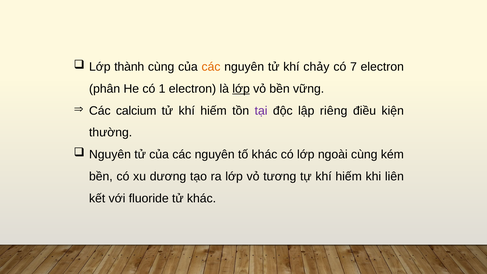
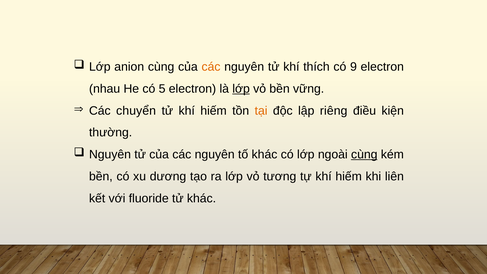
thành: thành -> anion (129, 67)
chảy: chảy -> thích (316, 67)
7: 7 -> 9 (353, 67)
phân: phân -> nhau (105, 89)
1: 1 -> 5 (162, 89)
calcium: calcium -> chuyển (136, 111)
tại colour: purple -> orange (261, 111)
cùng underline: none -> present (364, 154)
